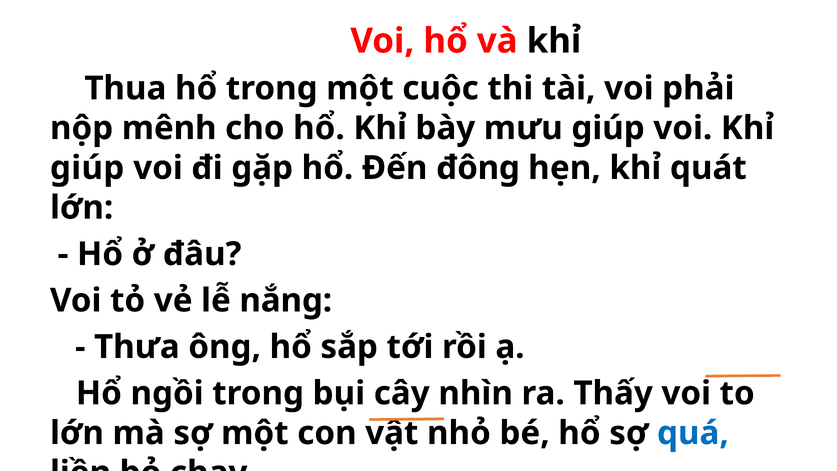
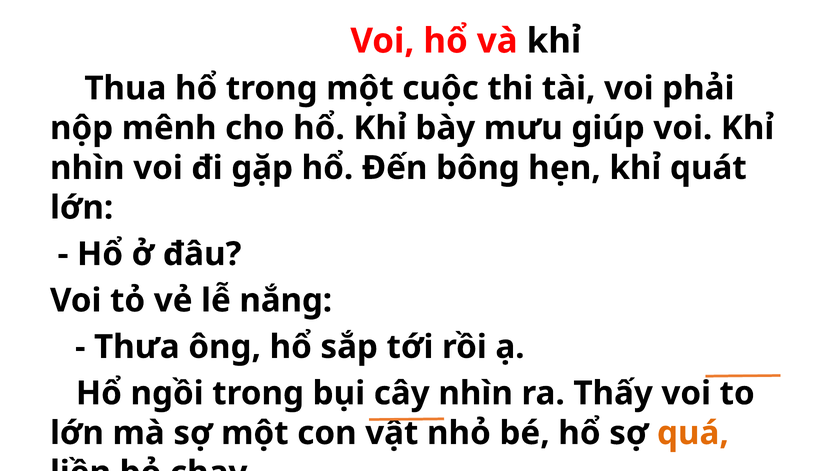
giúp: giúp -> nhìn (87, 168)
đông: đông -> bông (478, 168)
quá colour: blue -> orange (693, 433)
